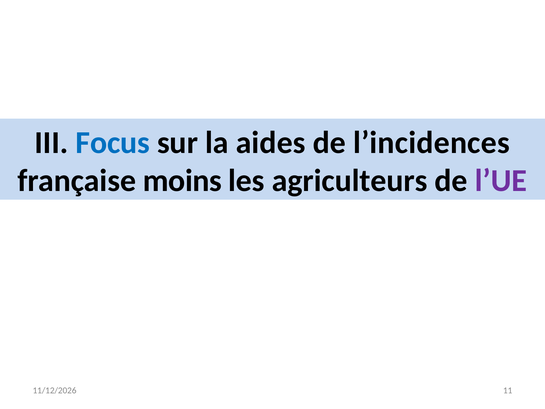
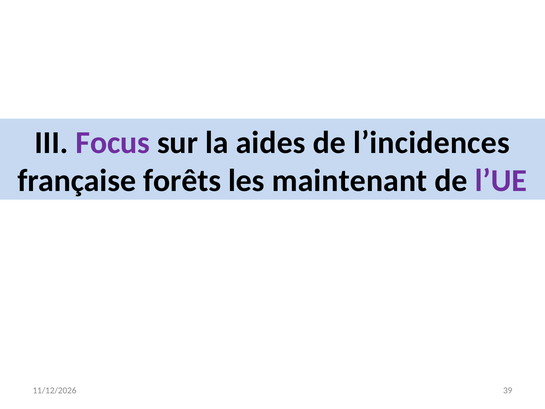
Focus colour: blue -> purple (113, 143)
moins: moins -> forêts (182, 181)
agriculteurs: agriculteurs -> maintenant (349, 181)
11: 11 -> 39 (508, 390)
